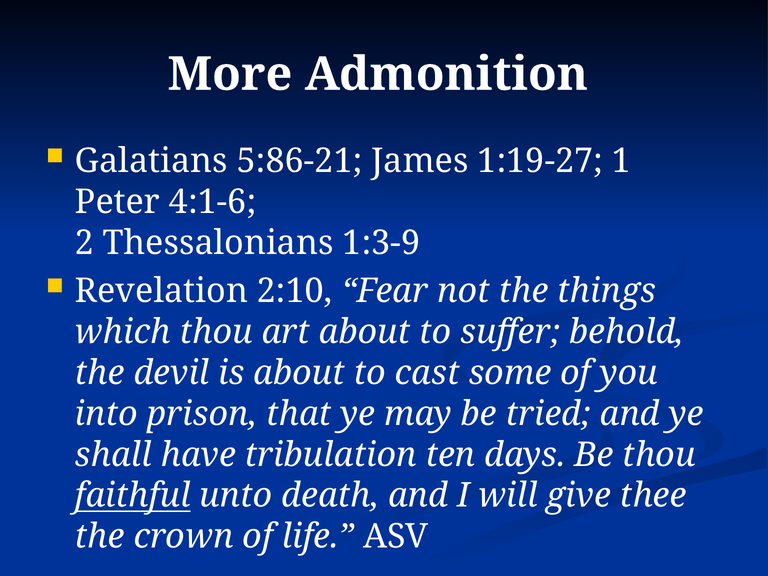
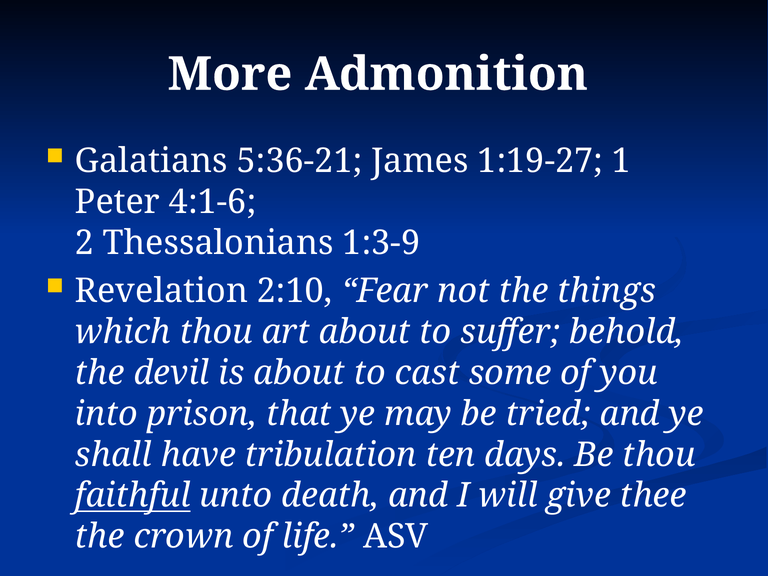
5:86-21: 5:86-21 -> 5:36-21 (300, 161)
